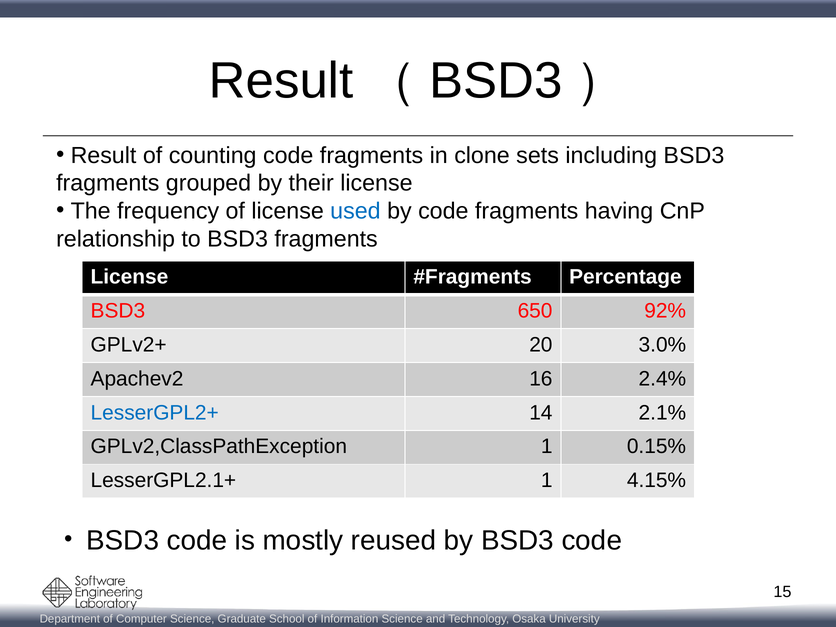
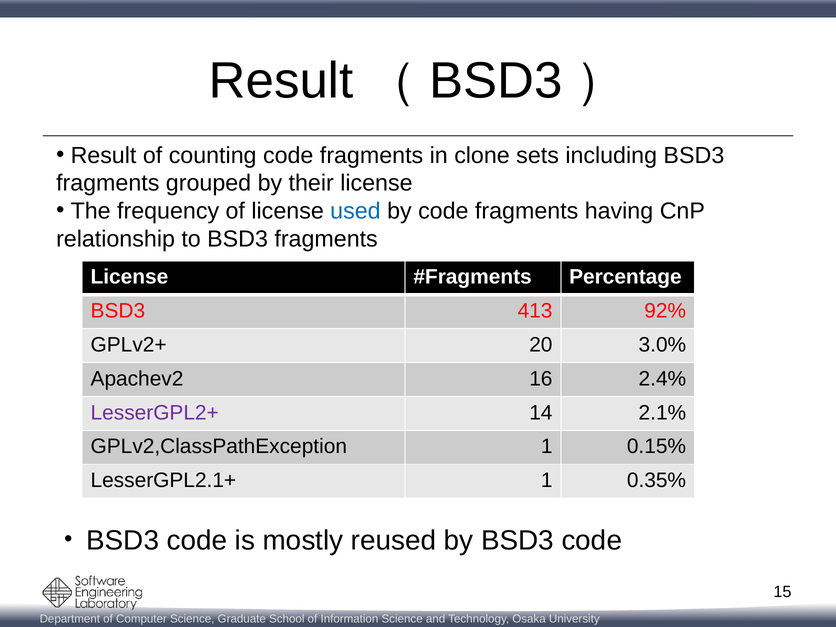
650: 650 -> 413 (535, 311)
LesserGPL2+ colour: blue -> purple (155, 413)
4.15%: 4.15% -> 0.35% (656, 480)
